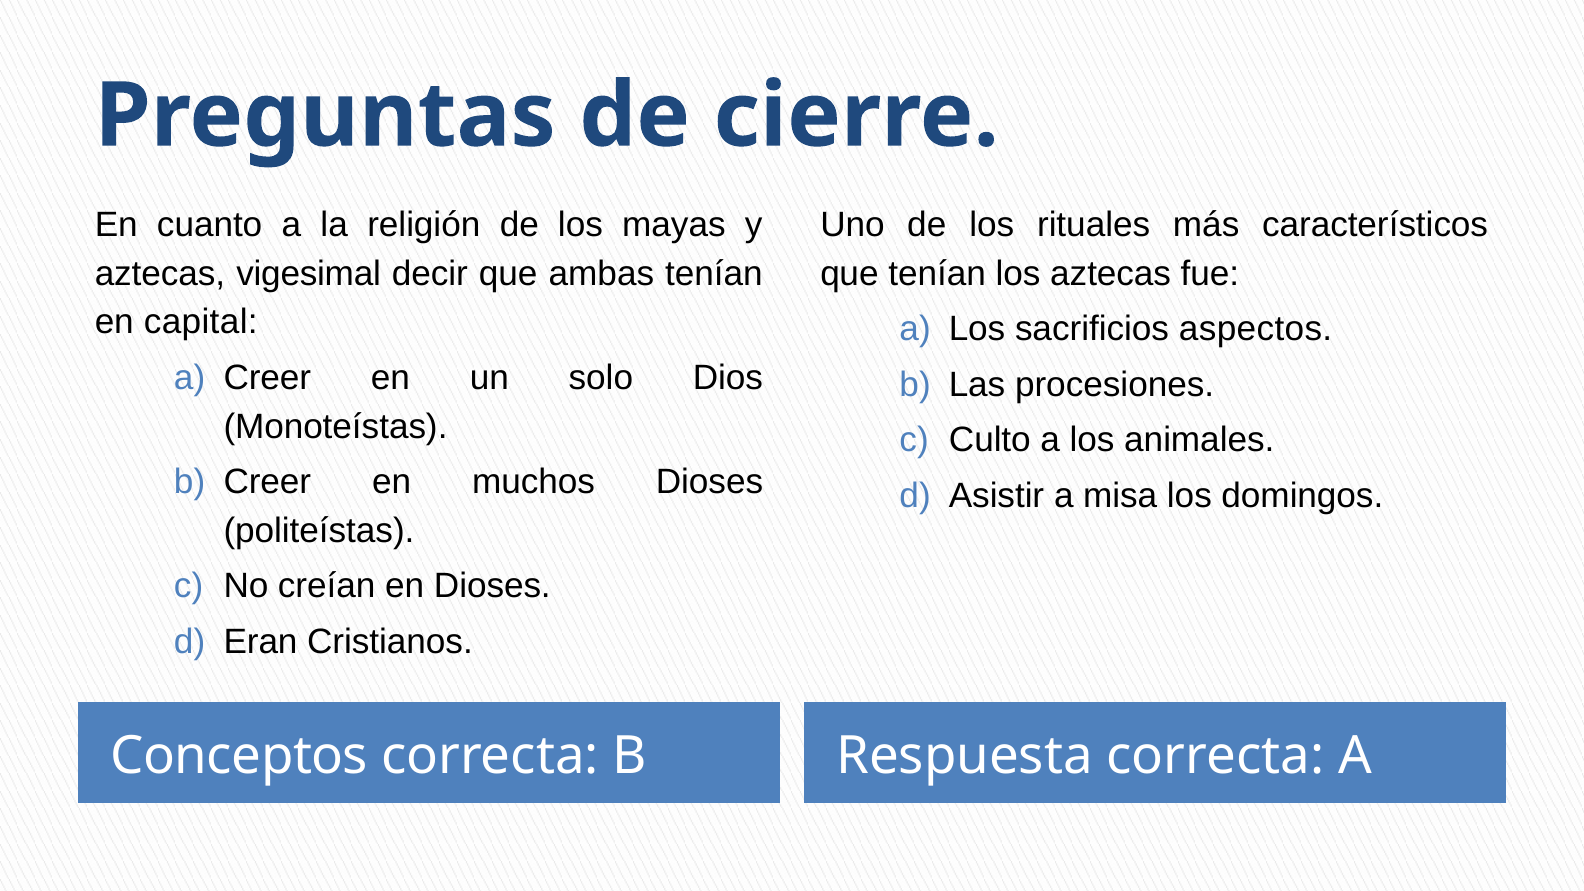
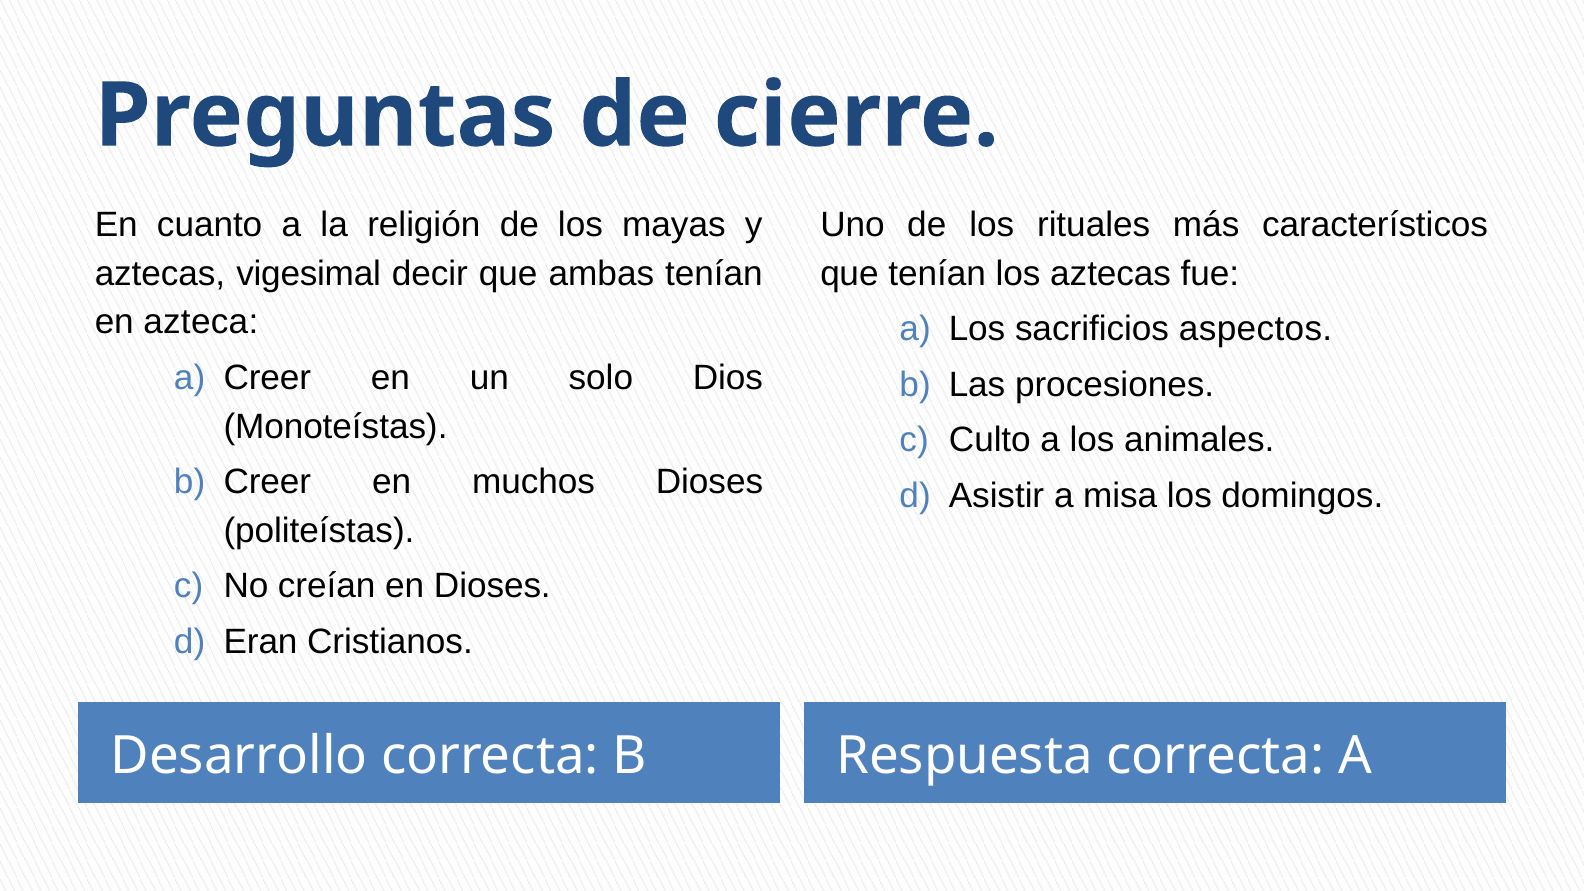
capital: capital -> azteca (201, 322)
Conceptos: Conceptos -> Desarrollo (239, 756)
